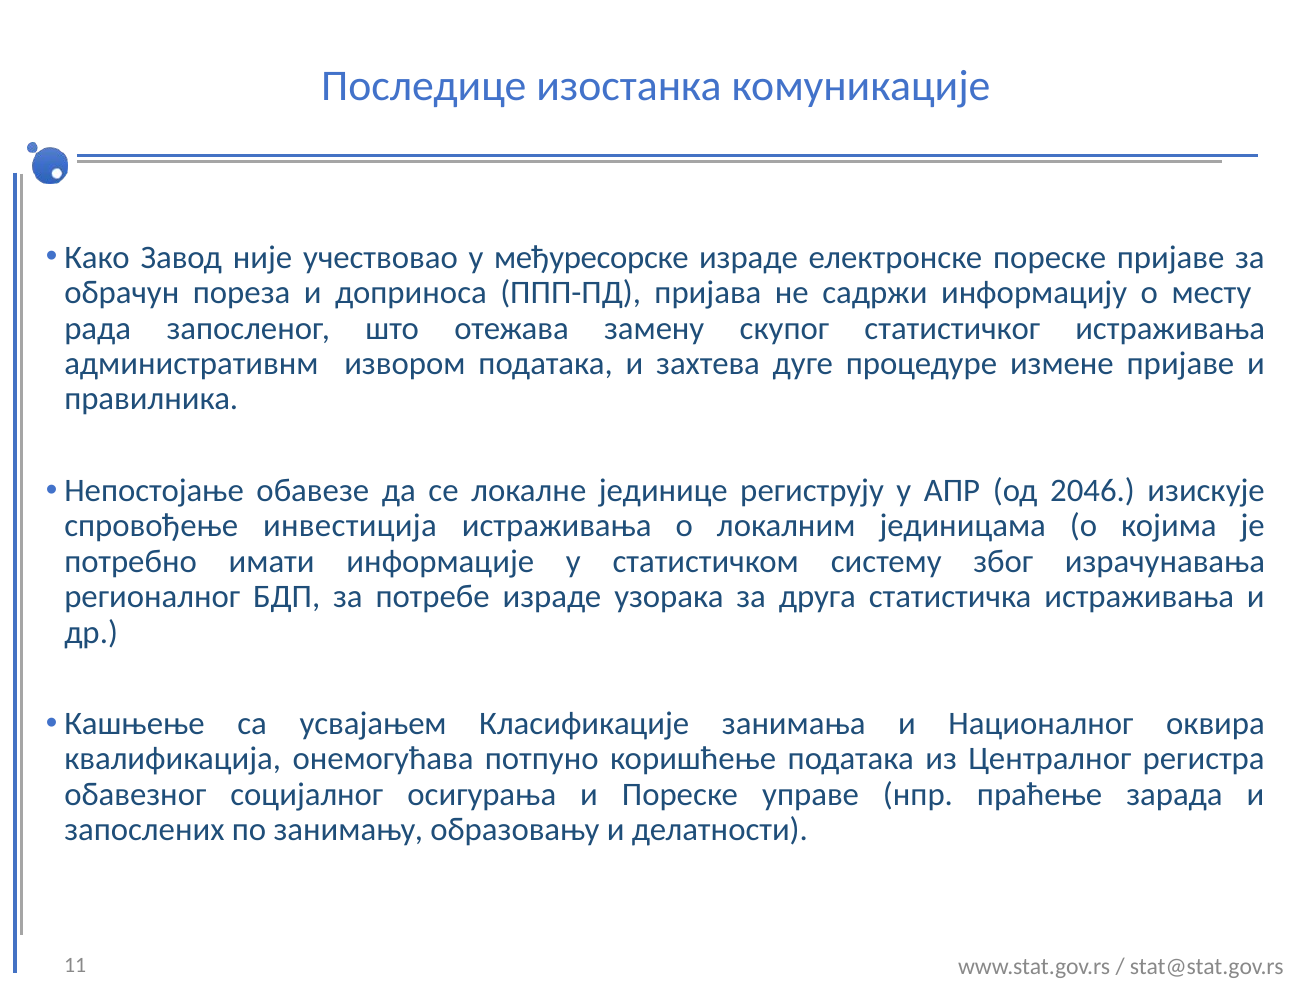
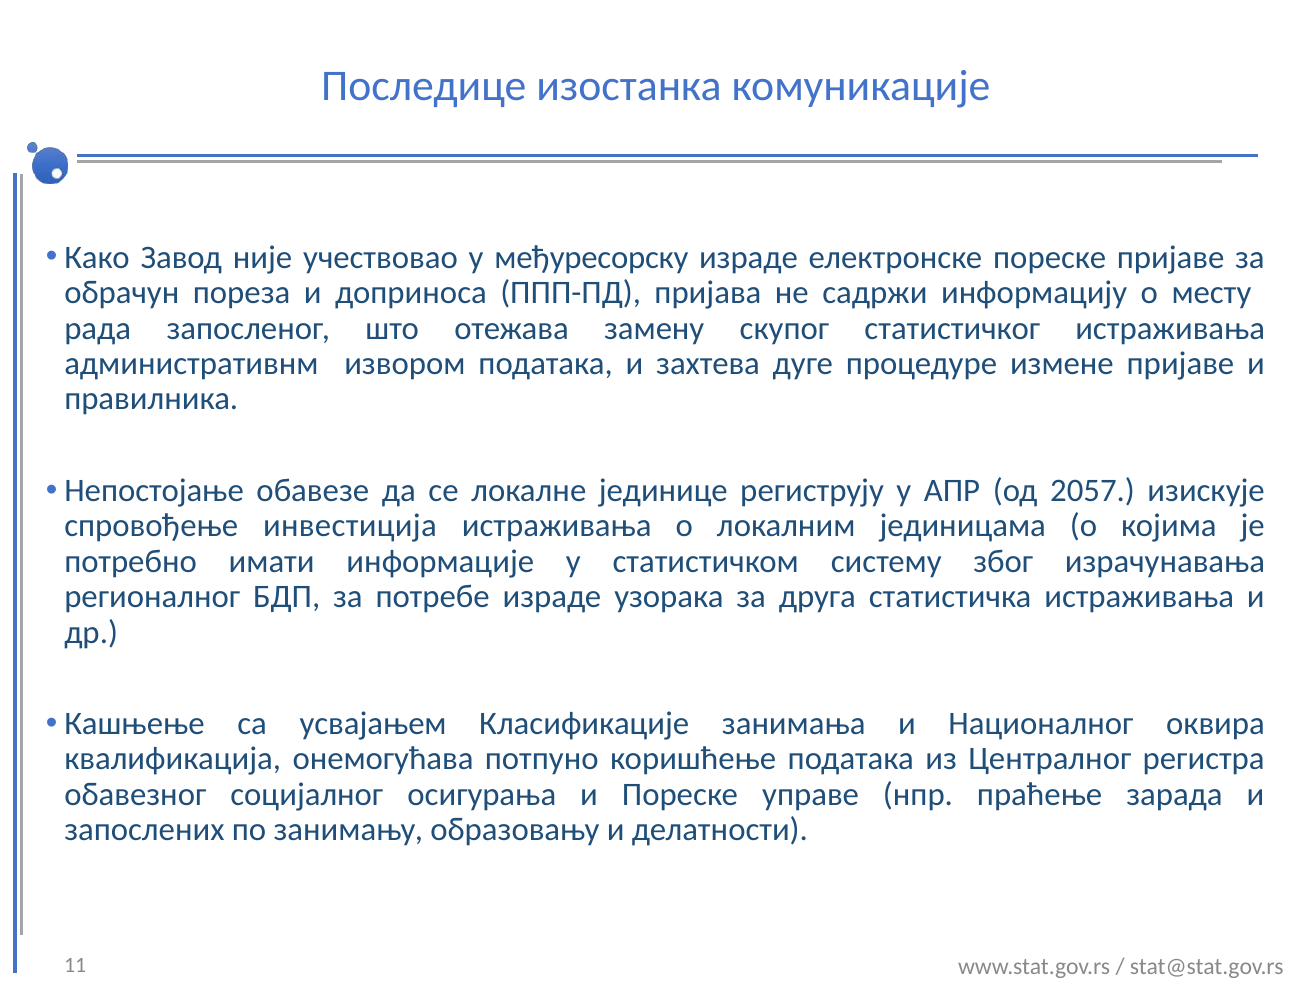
међуресорске: међуресорске -> међуресорску (591, 257)
2046: 2046 -> 2057 (1093, 491)
